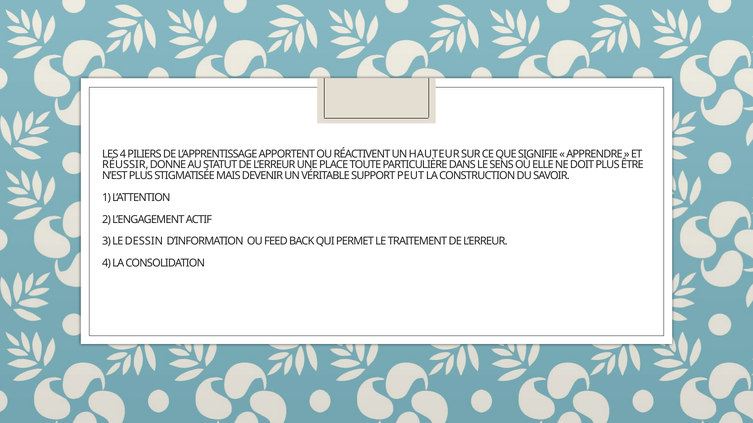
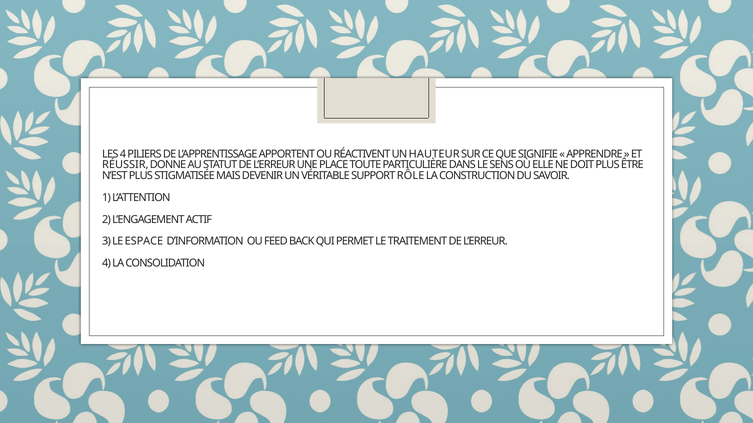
PEUT: PEUT -> RÔLE (411, 176)
DESSIN: DESSIN -> ESPACE (144, 242)
